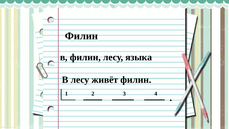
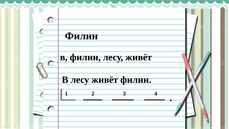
филин лесу языка: языка -> живёт (139, 57)
